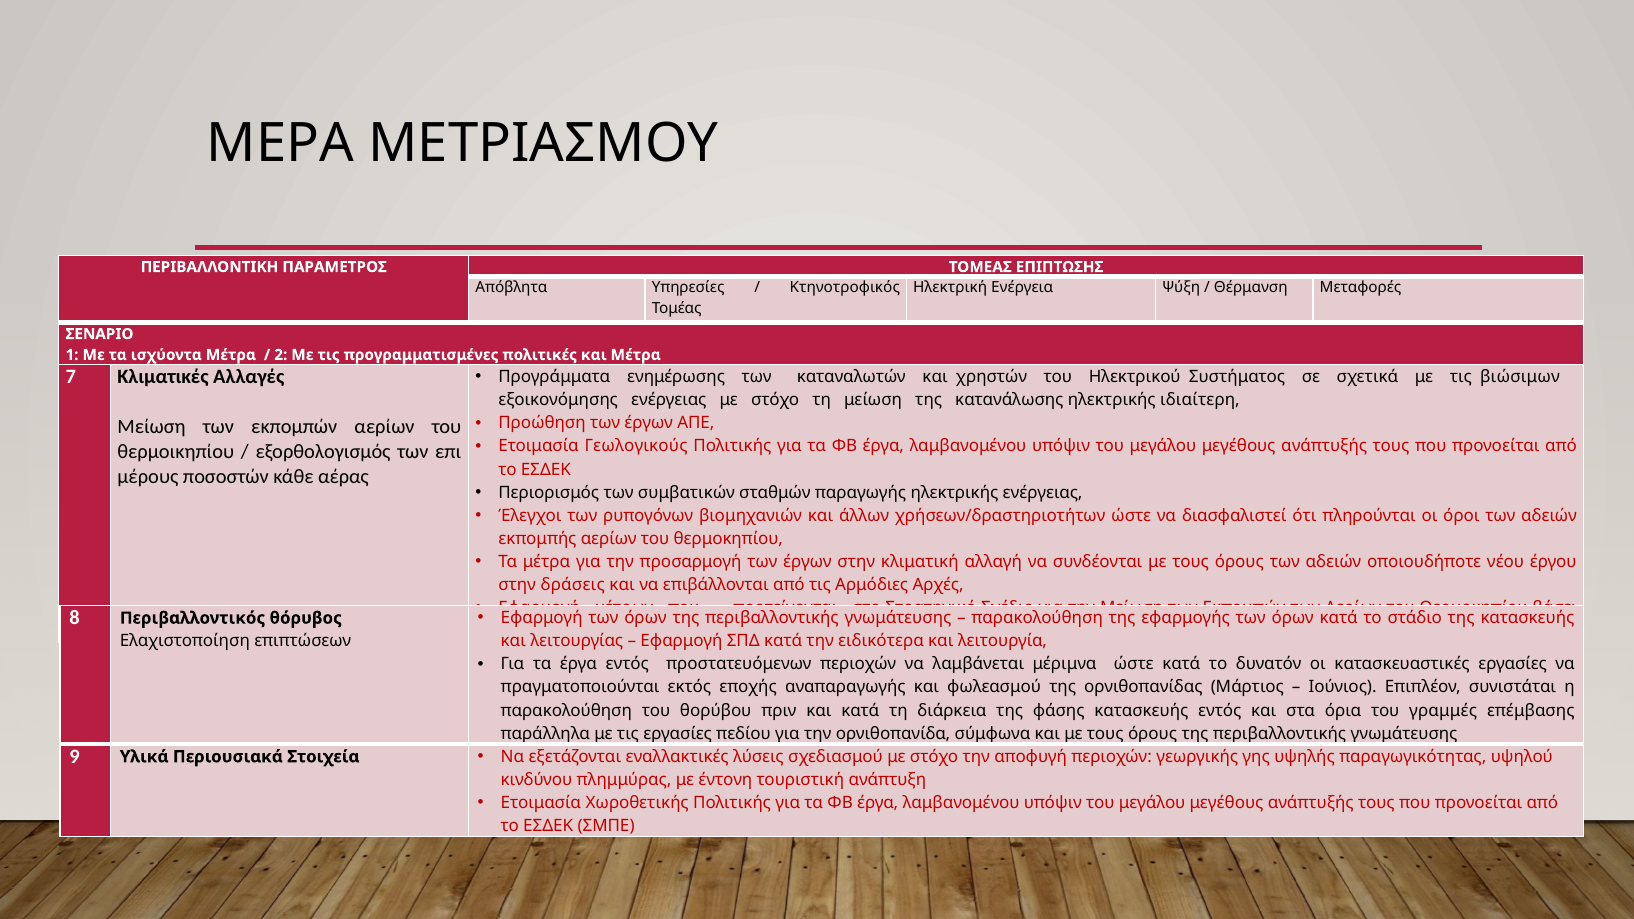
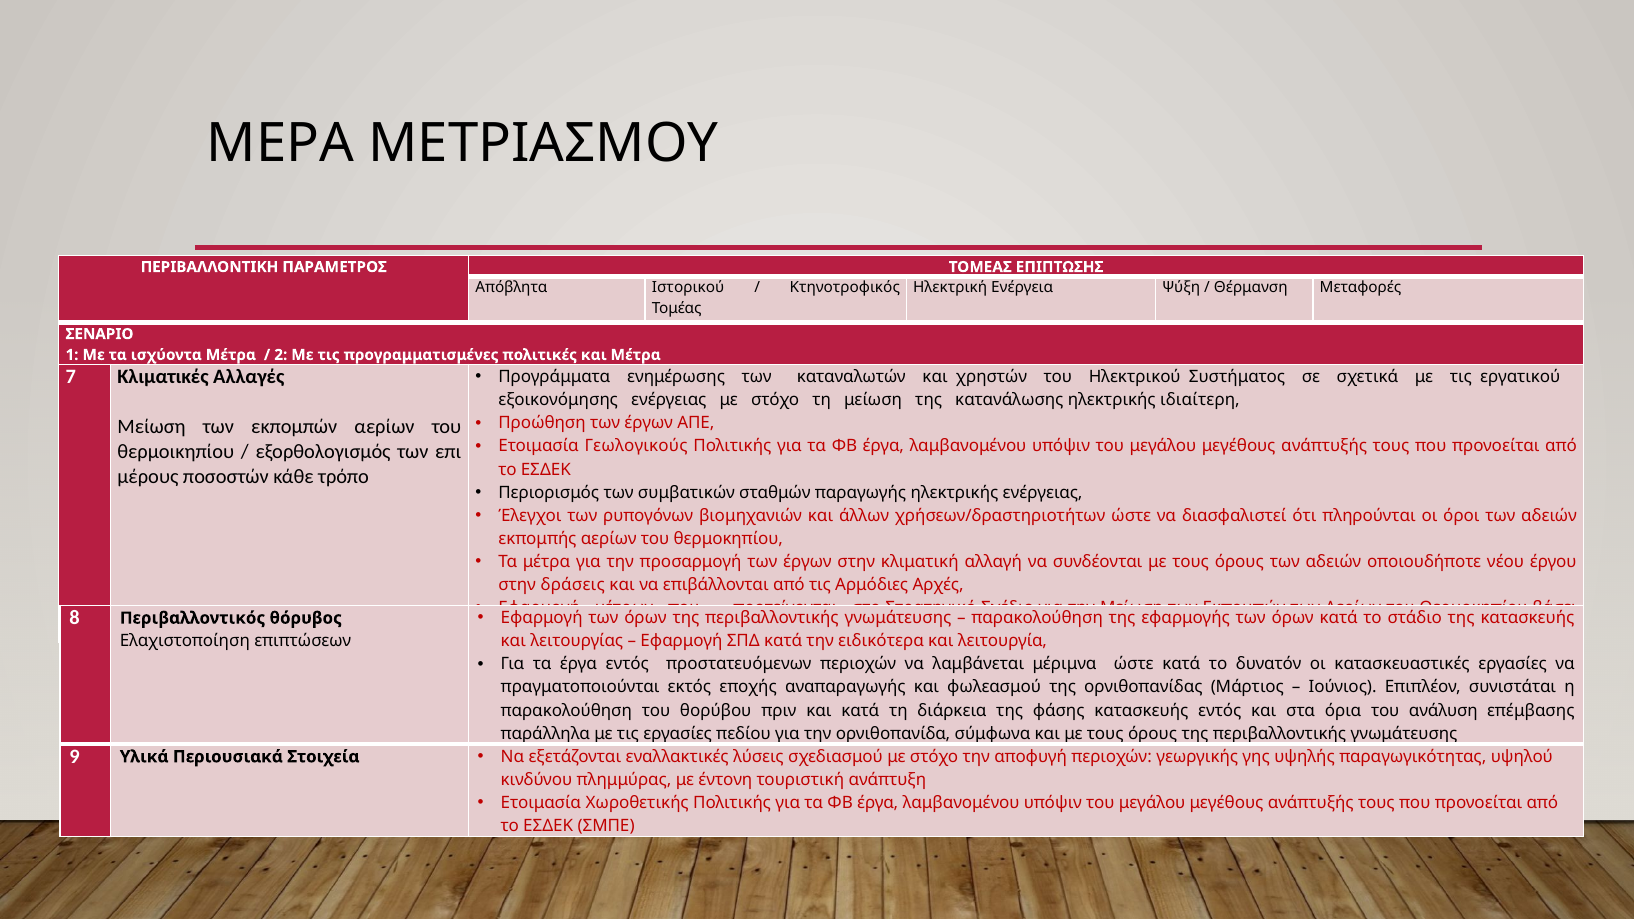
Υπηρεσίες: Υπηρεσίες -> Ιστορικού (688, 288)
βιώσιμων: βιώσιμων -> εργατικού (1520, 377)
αέρας: αέρας -> τρόπο (344, 477)
γραμμές: γραμμές -> ανάλυση (1443, 711)
